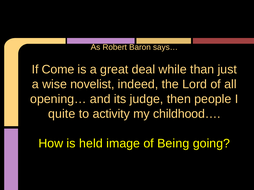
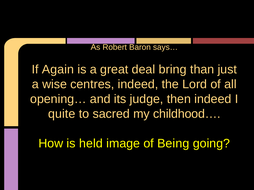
Come: Come -> Again (58, 70)
while: while -> bring (173, 70)
novelist: novelist -> centres (92, 84)
then people: people -> indeed (213, 99)
activity: activity -> sacred (111, 114)
